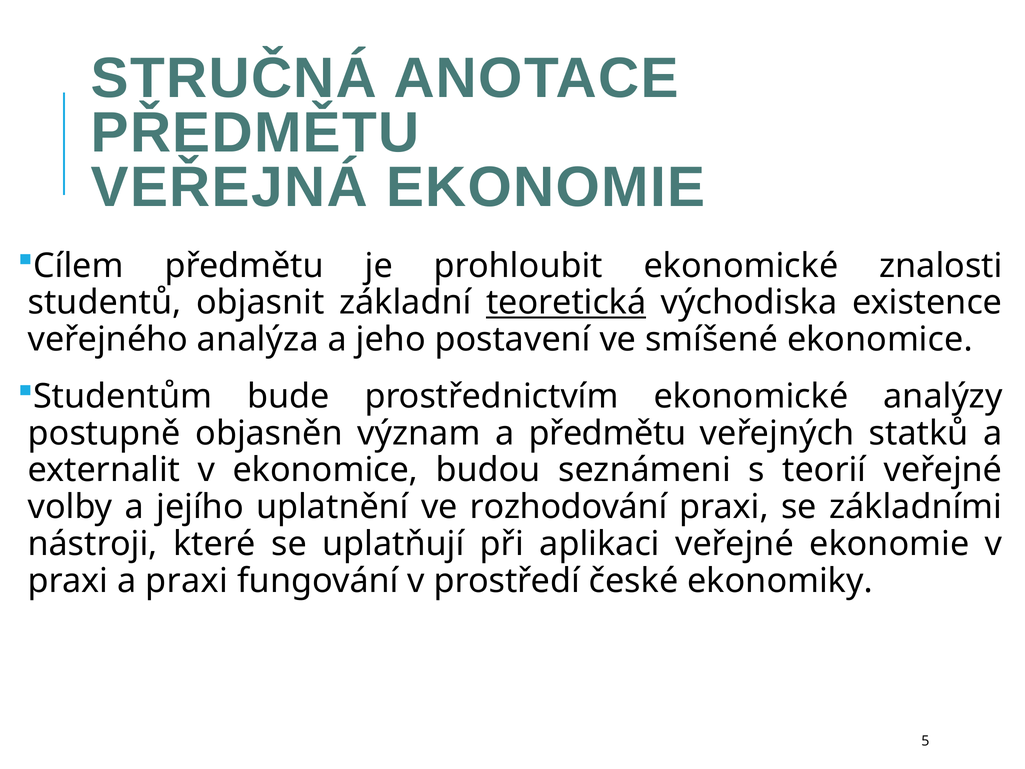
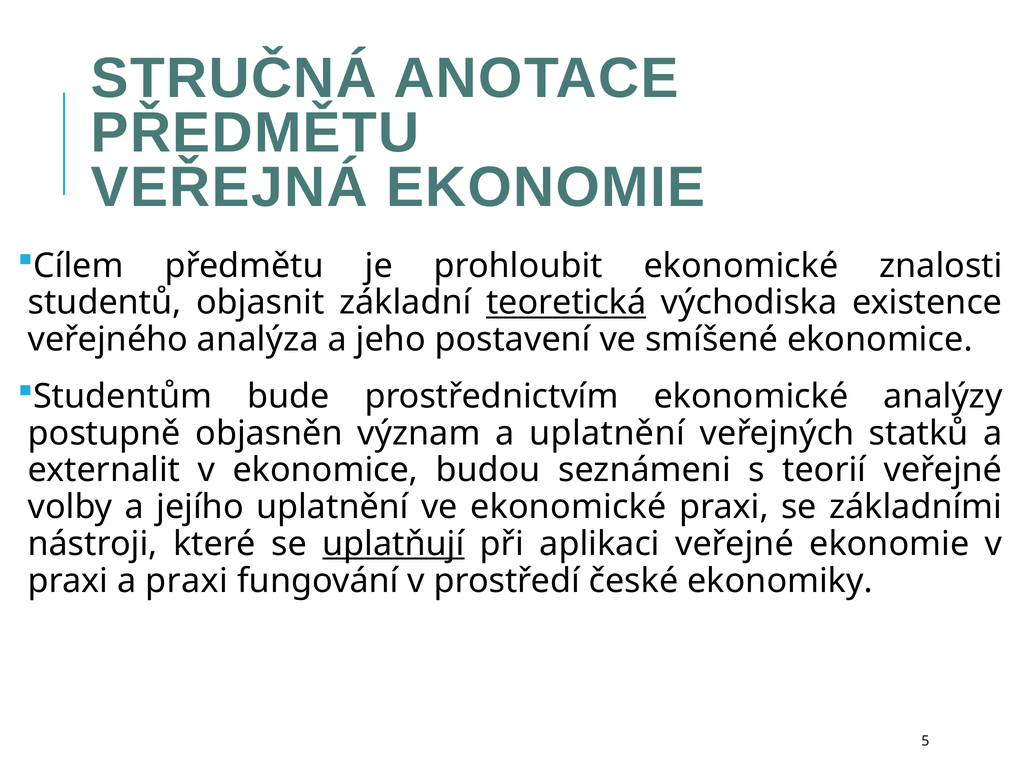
a předmětu: předmětu -> uplatnění (607, 433)
ve rozhodování: rozhodování -> ekonomické (568, 507)
uplatňují underline: none -> present (393, 544)
